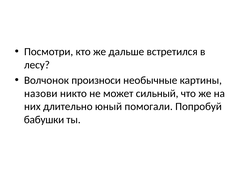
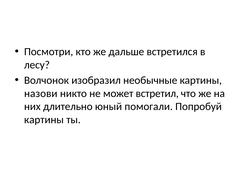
произноси: произноси -> изобразил (96, 80)
сильный: сильный -> встретил (157, 94)
бабушки: бабушки -> картины (44, 120)
